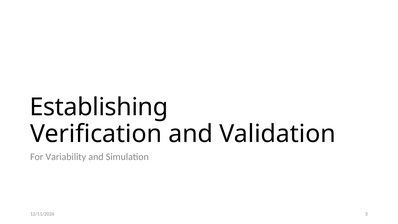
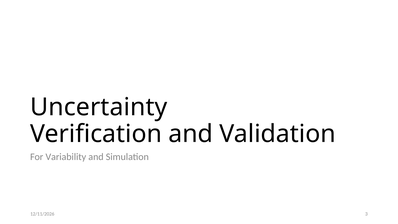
Establishing: Establishing -> Uncertainty (99, 107)
